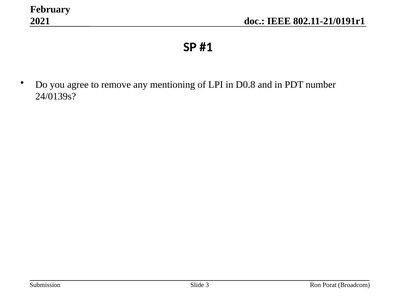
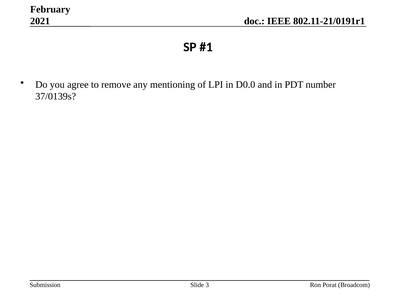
D0.8: D0.8 -> D0.0 (245, 85)
24/0139s: 24/0139s -> 37/0139s (56, 96)
